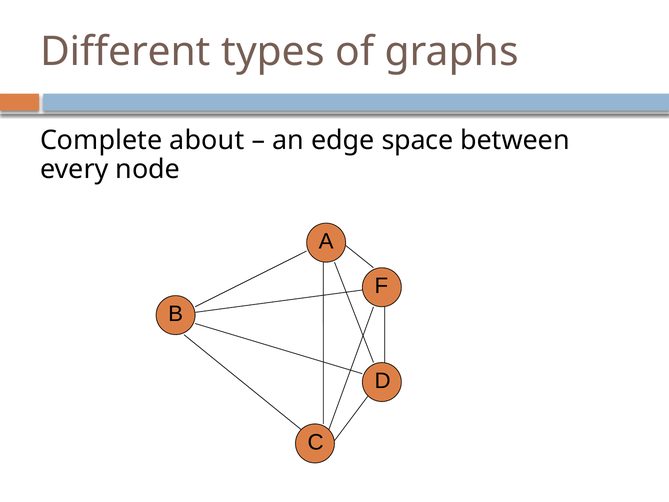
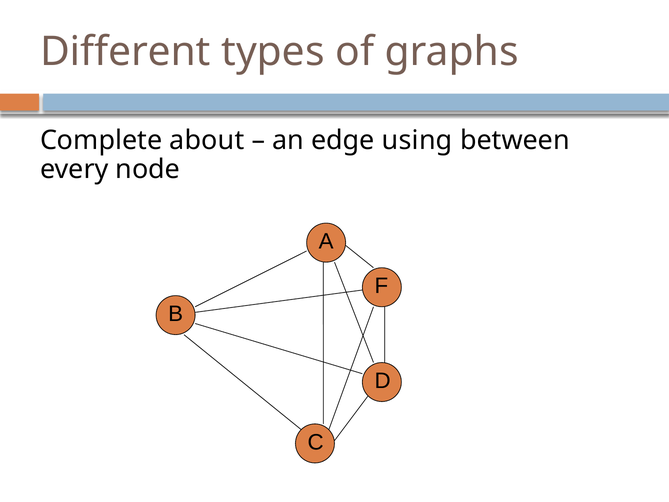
space: space -> using (417, 140)
